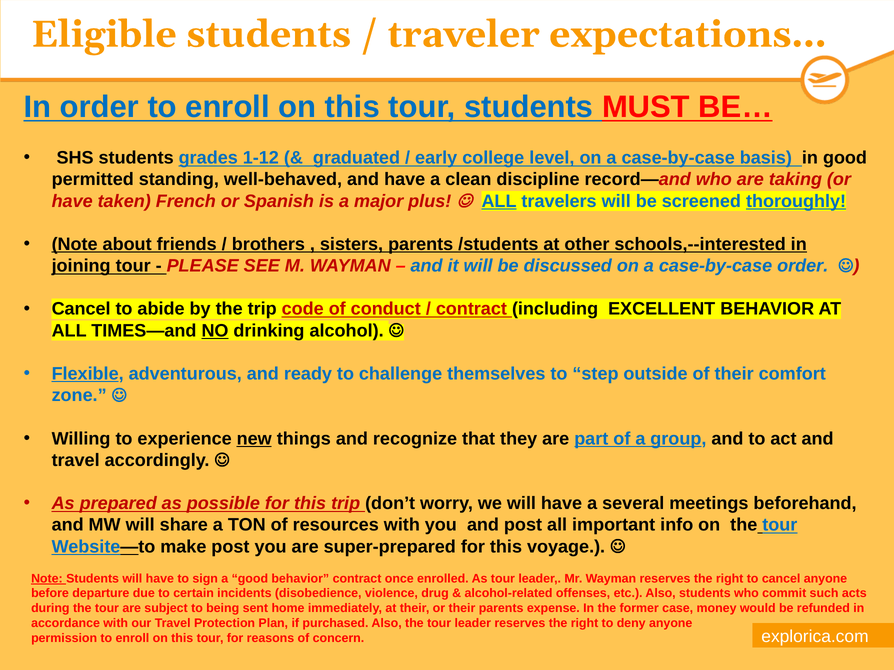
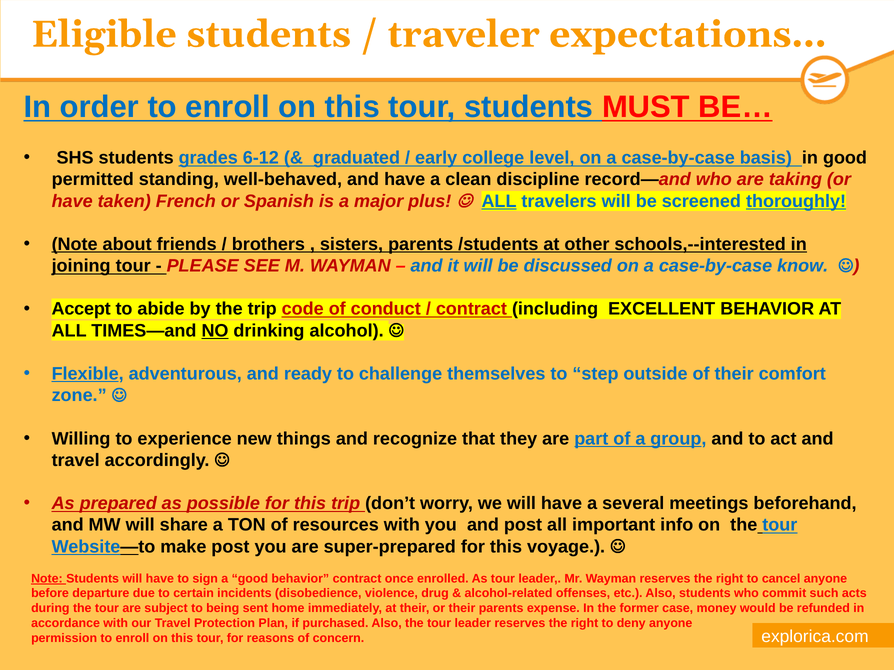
1-12: 1-12 -> 6-12 (261, 158)
case-by-case order: order -> know (803, 266)
Cancel: Cancel -> Accept (81, 309)
new underline: present -> none (254, 439)
